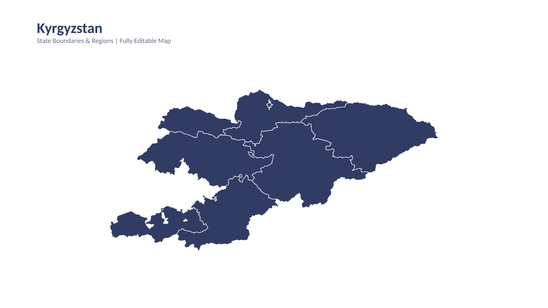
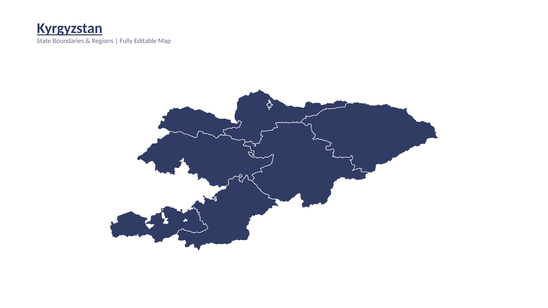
Kyrgyzstan underline: none -> present (70, 28)
